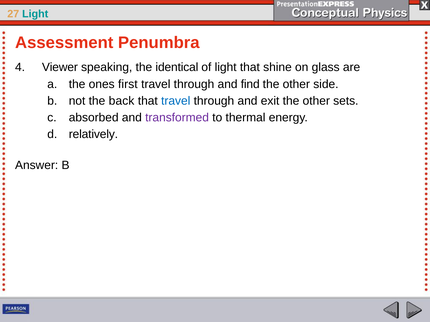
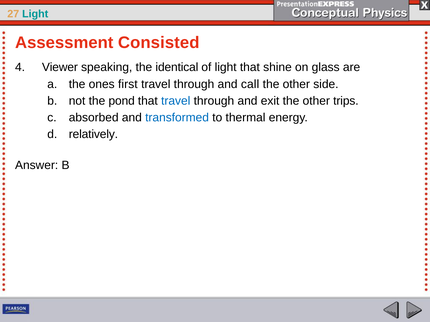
Penumbra: Penumbra -> Consisted (159, 43)
find: find -> call (250, 84)
back: back -> pond (122, 101)
sets: sets -> trips (346, 101)
transformed colour: purple -> blue (177, 118)
